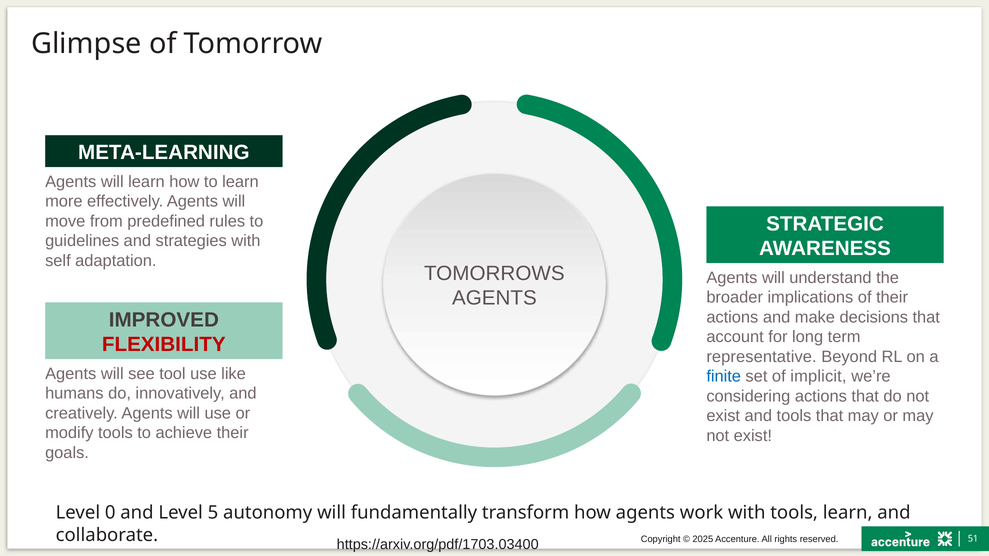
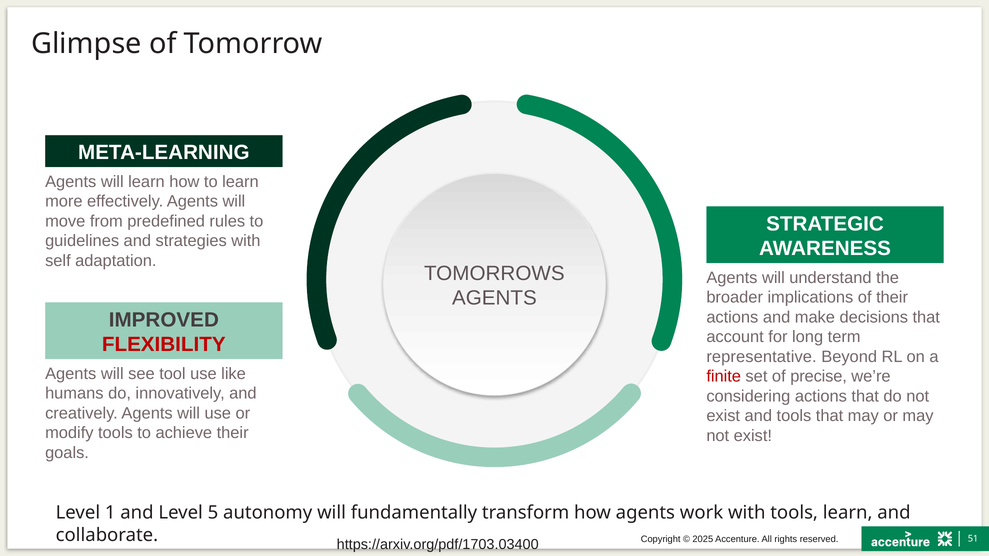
finite colour: blue -> red (724, 377)
implicit: implicit -> precise (819, 377)
0: 0 -> 1 (110, 513)
